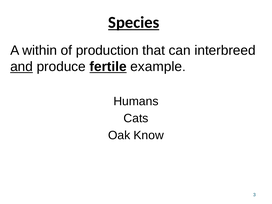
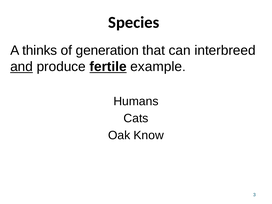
Species underline: present -> none (134, 23)
within: within -> thinks (40, 50)
production: production -> generation (107, 50)
